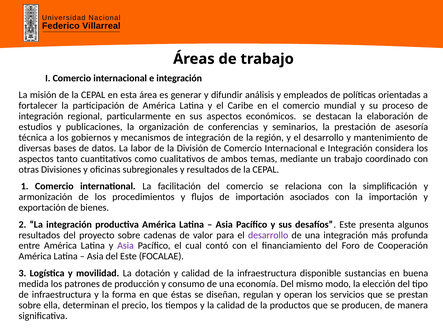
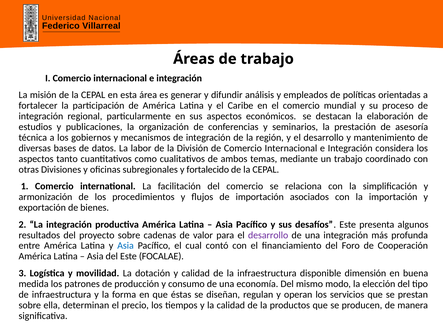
y resultados: resultados -> fortalecido (208, 169)
Asia colour: purple -> blue (126, 245)
sustancias: sustancias -> dimensión (365, 273)
